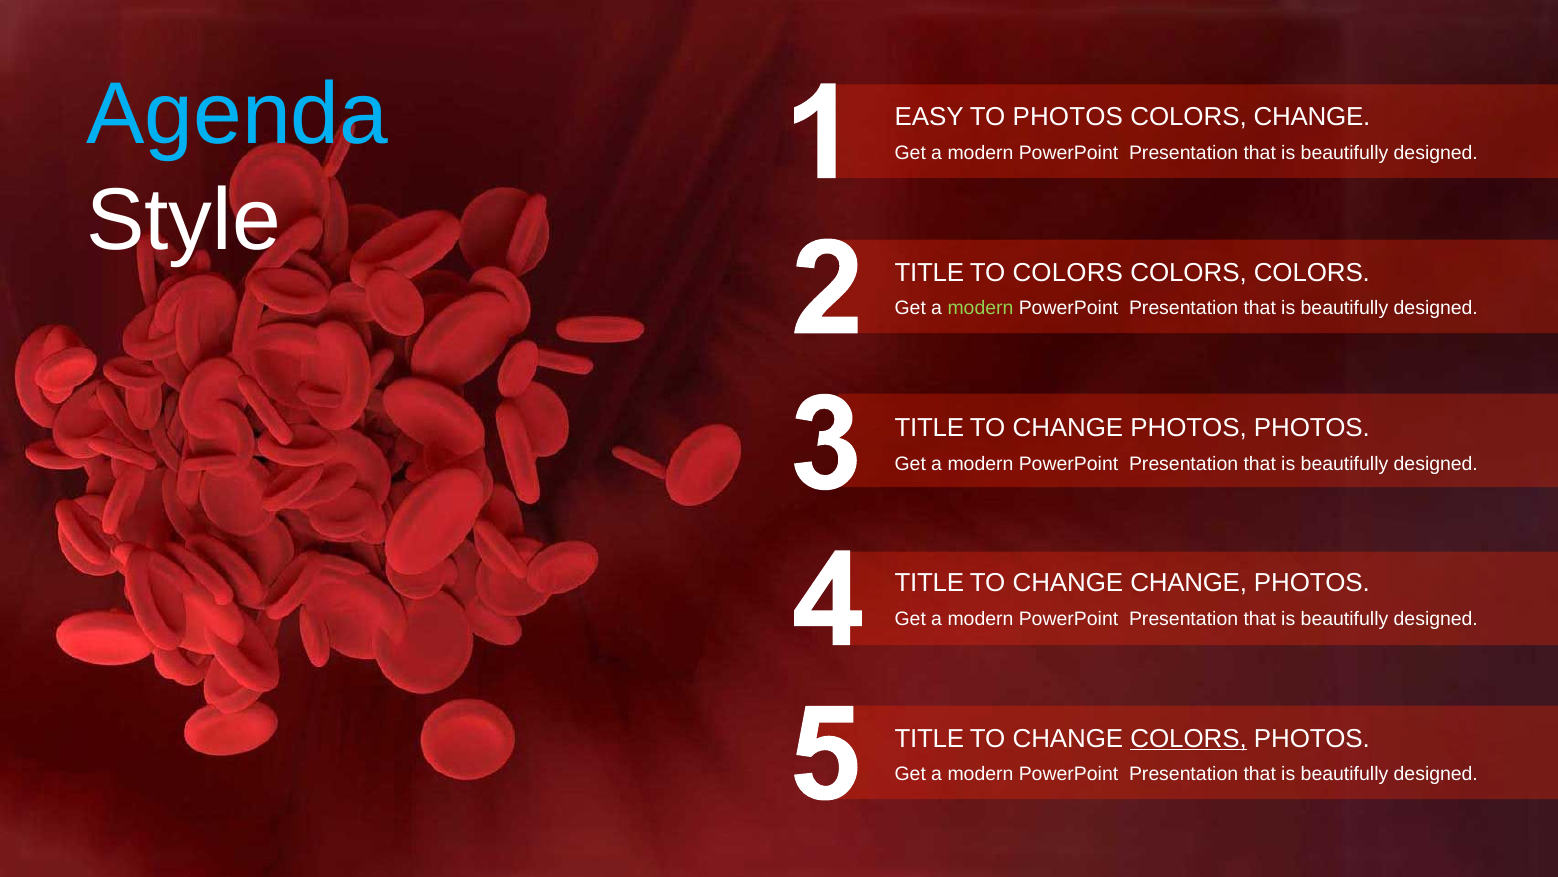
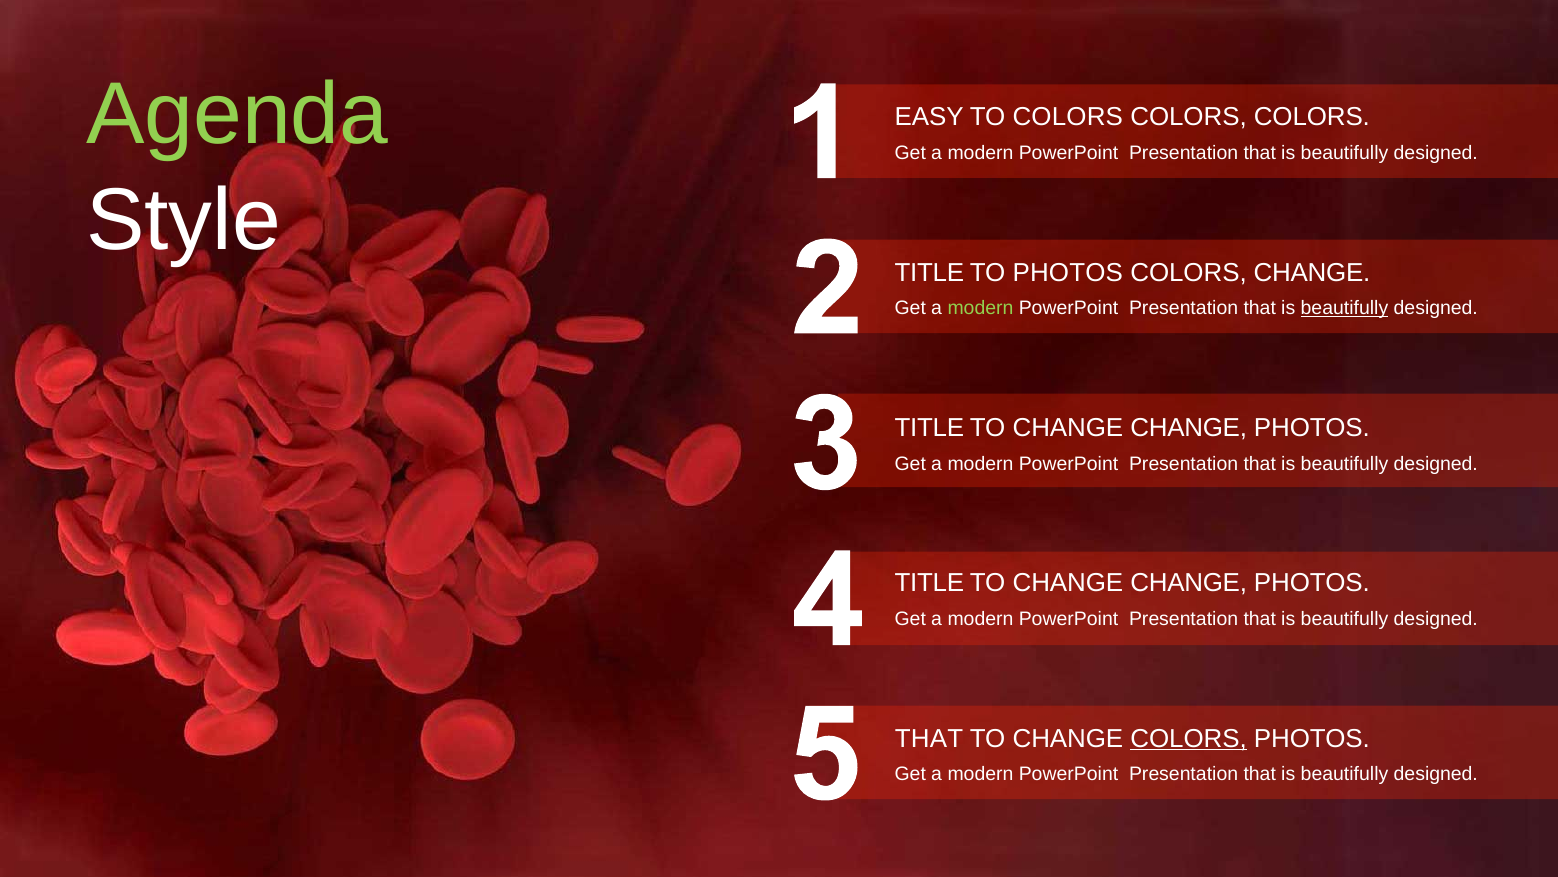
Agenda colour: light blue -> light green (237, 115)
TO PHOTOS: PHOTOS -> COLORS (1068, 117)
CHANGE: CHANGE -> COLORS (1312, 117)
TO COLORS: COLORS -> PHOTOS (1068, 272)
COLORS: COLORS -> CHANGE (1312, 272)
beautifully underline: none -> present (1344, 308)
PHOTOS: PHOTOS -> CHANGE (1189, 428)
TITLE: TITLE -> THAT (929, 738)
